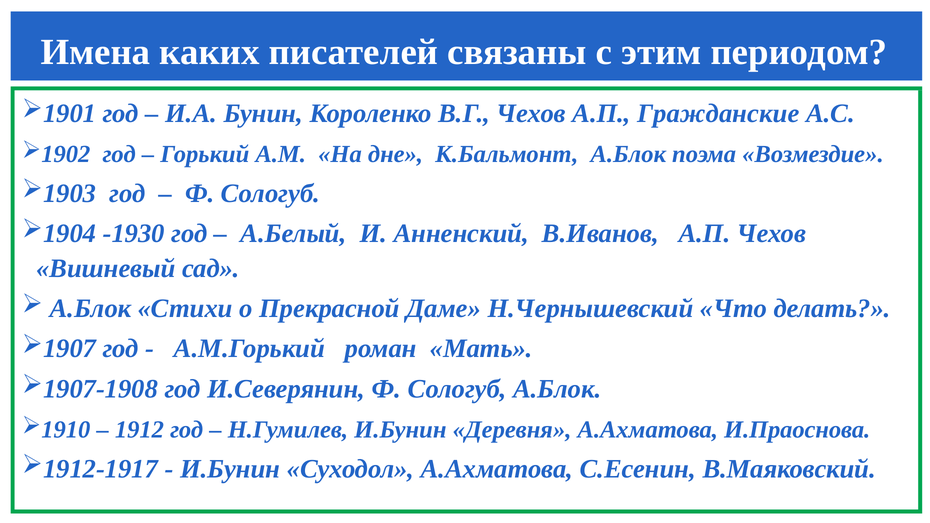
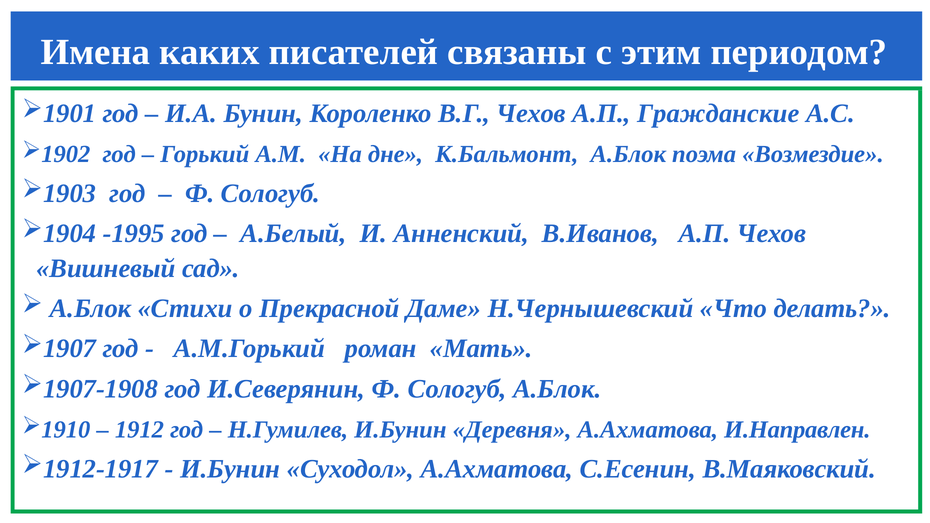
-1930: -1930 -> -1995 (134, 234)
И.Праоснова: И.Праоснова -> И.Направлен (797, 430)
